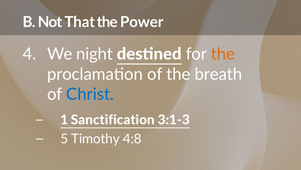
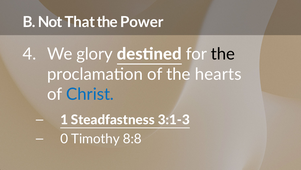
night: night -> glory (94, 54)
the colour: orange -> black (223, 54)
breath: breath -> hearts (218, 74)
Sanctification: Sanctification -> Steadfastness (113, 120)
5: 5 -> 0 (64, 138)
4:8: 4:8 -> 8:8 (132, 138)
